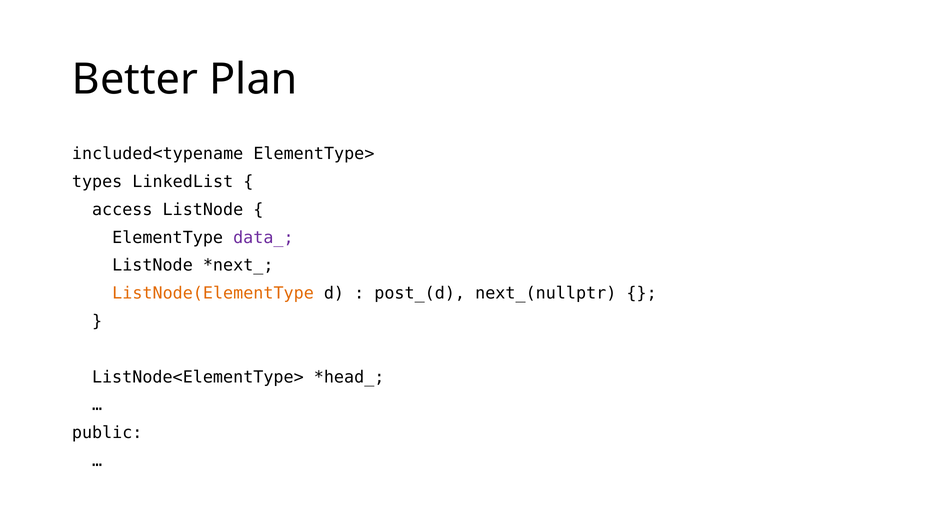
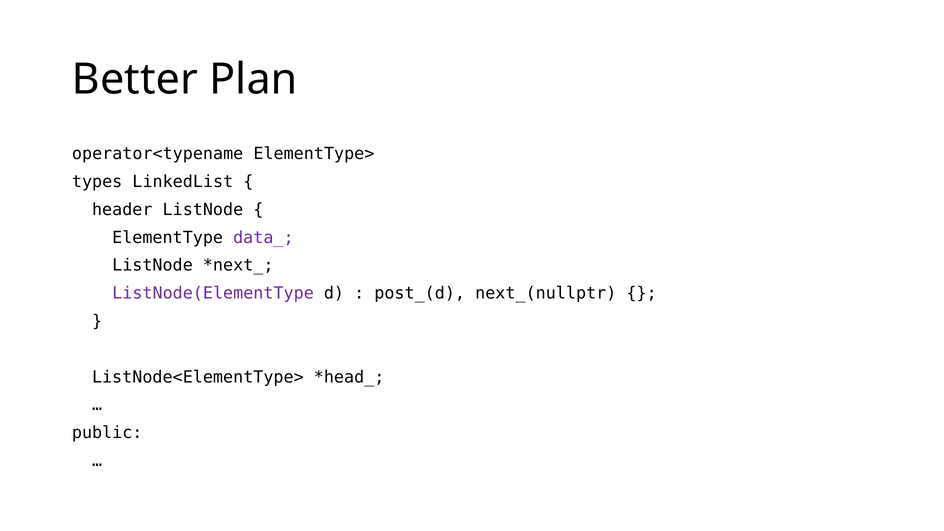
included<typename: included<typename -> operator<typename (158, 154)
access: access -> header (122, 210)
ListNode(ElementType colour: orange -> purple (213, 293)
